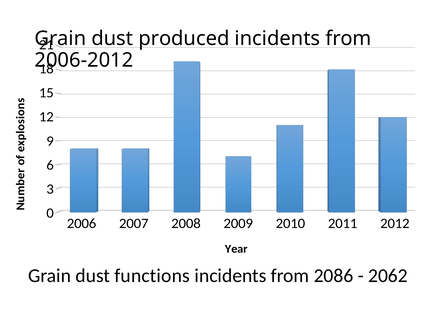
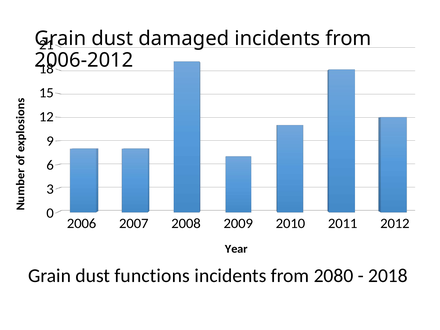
produced: produced -> damaged (184, 38)
2086: 2086 -> 2080 (333, 276)
2062: 2062 -> 2018 (388, 276)
